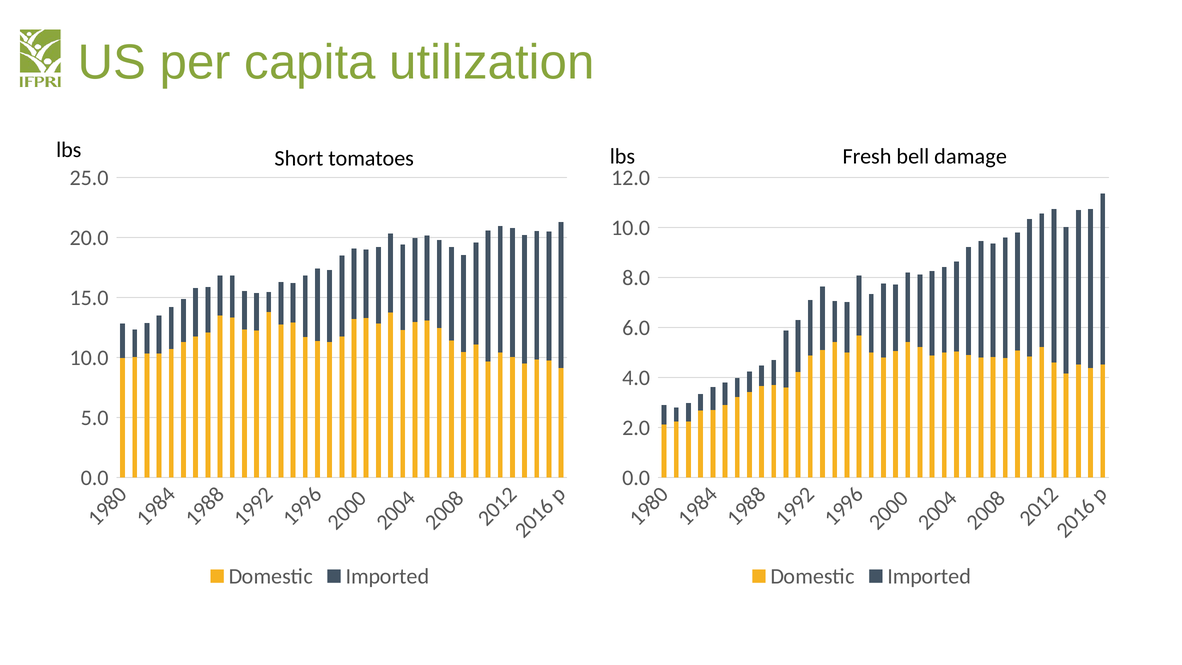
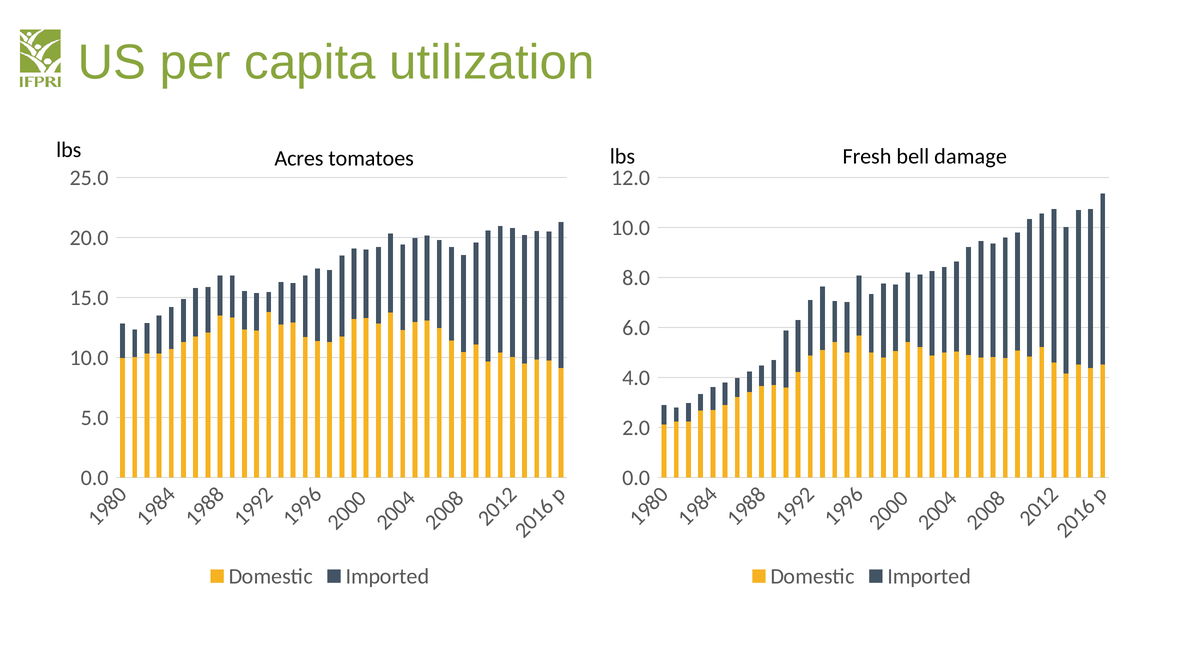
Short: Short -> Acres (299, 158)
